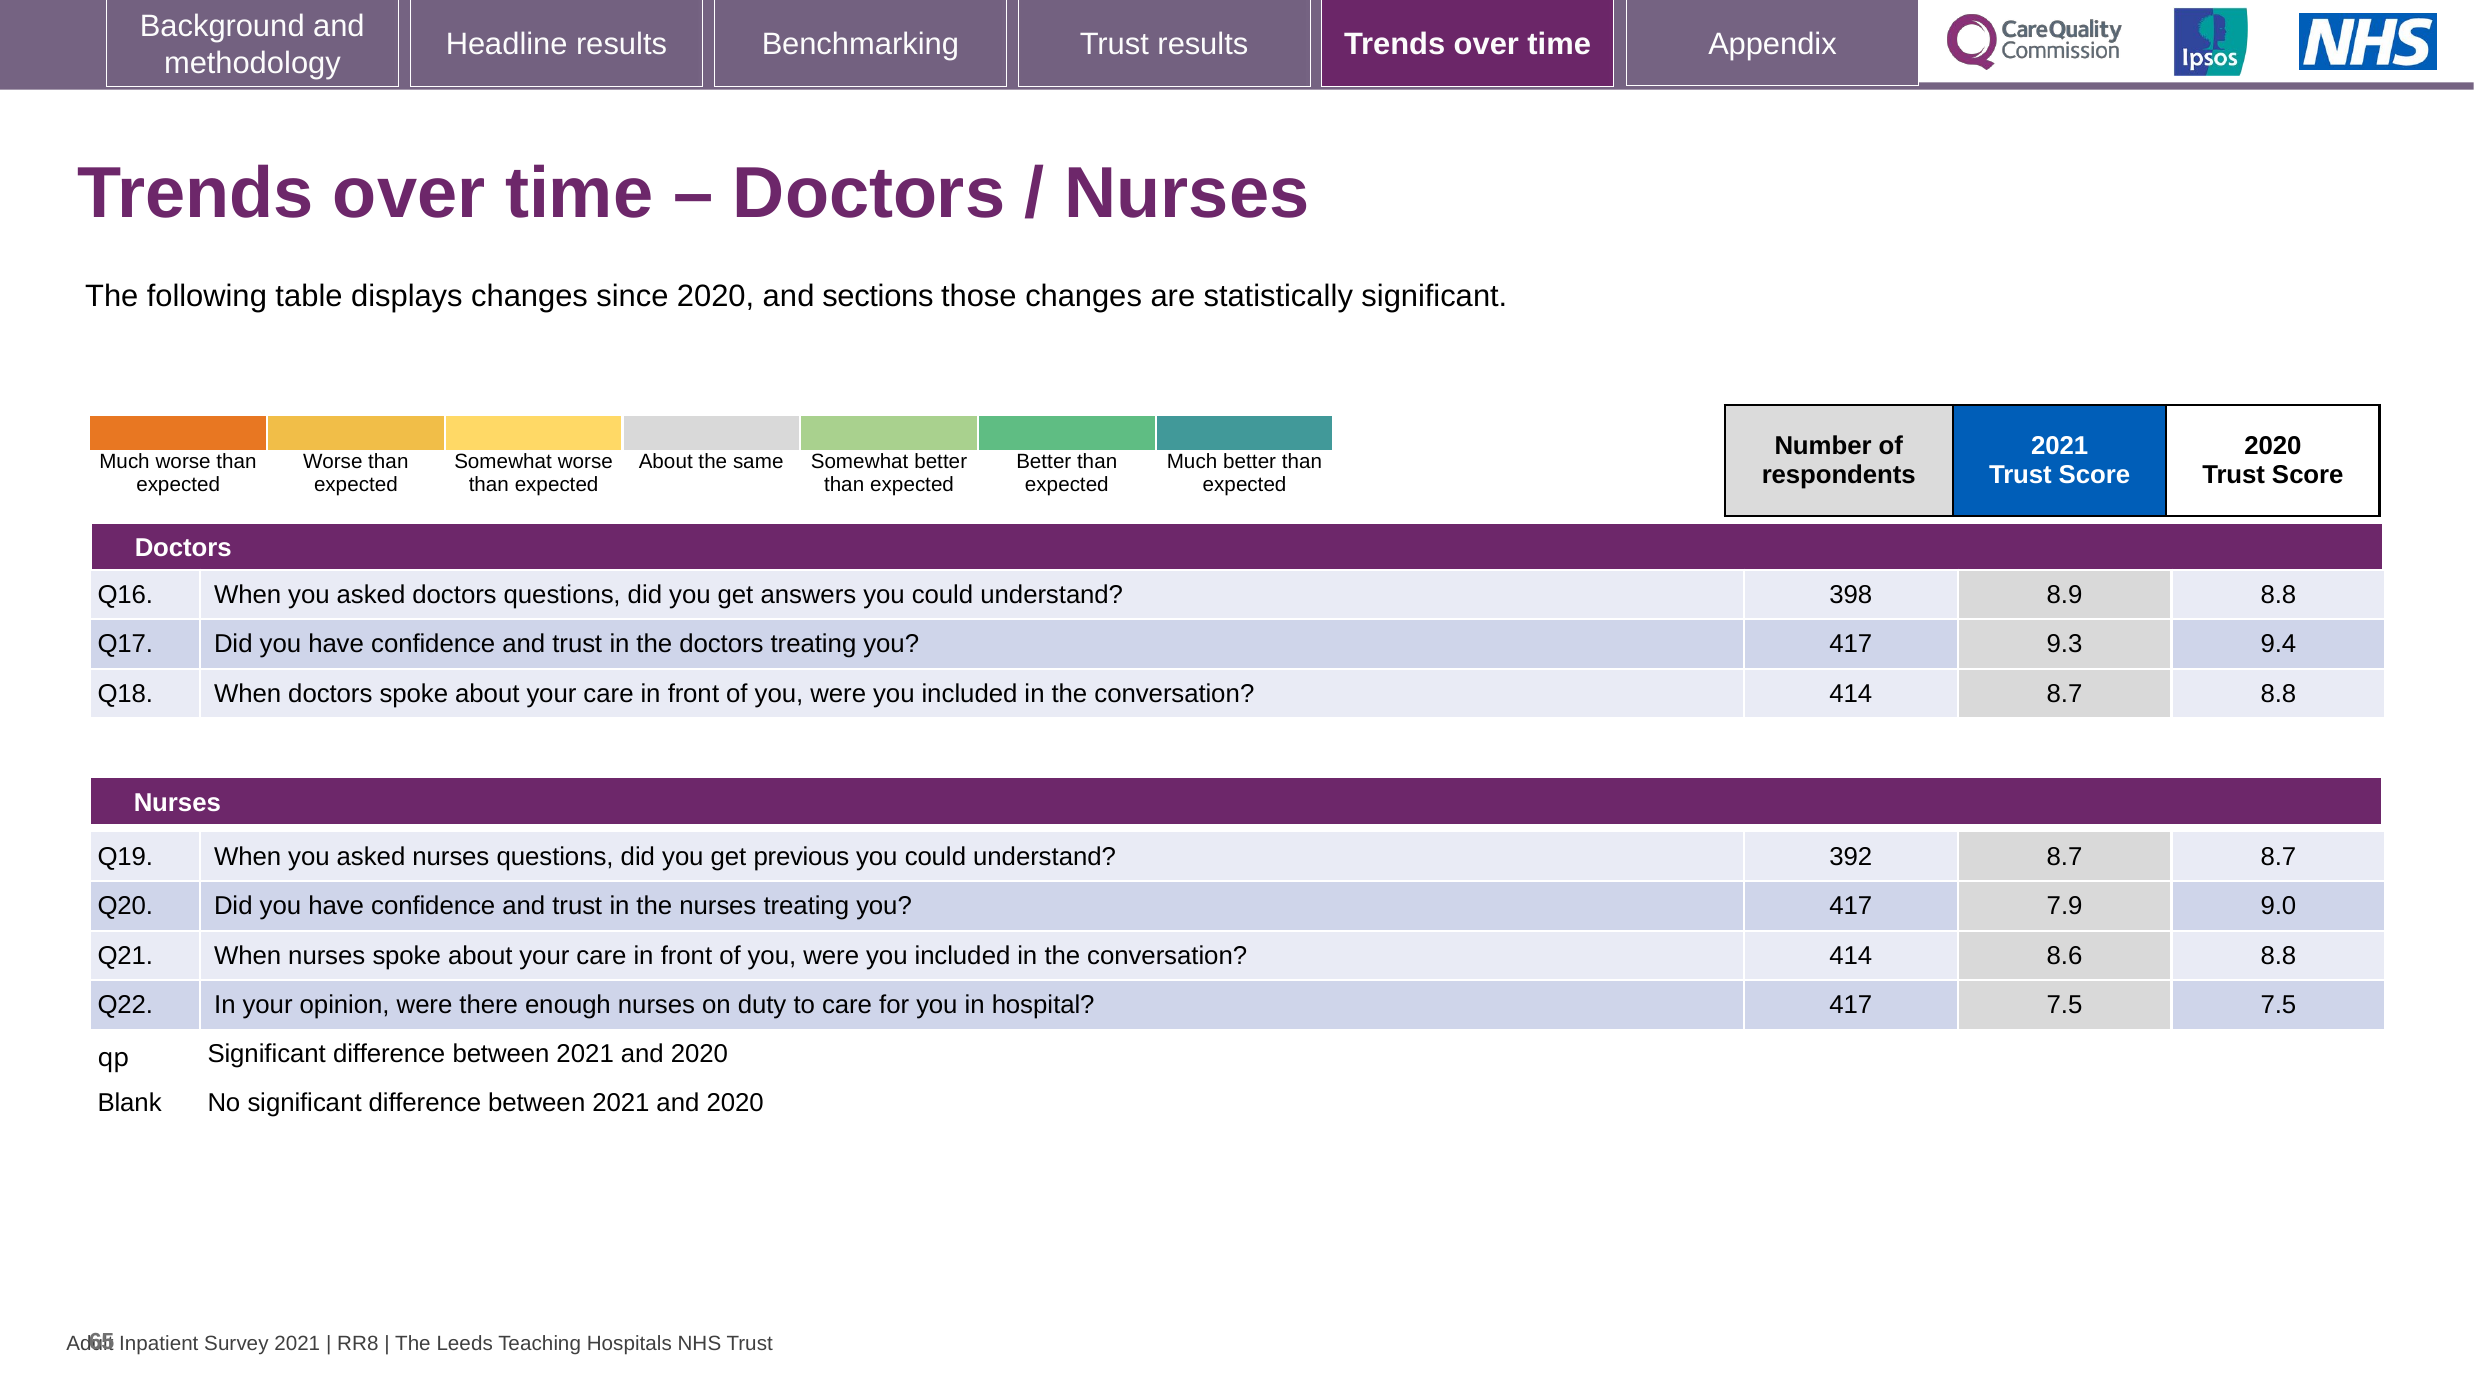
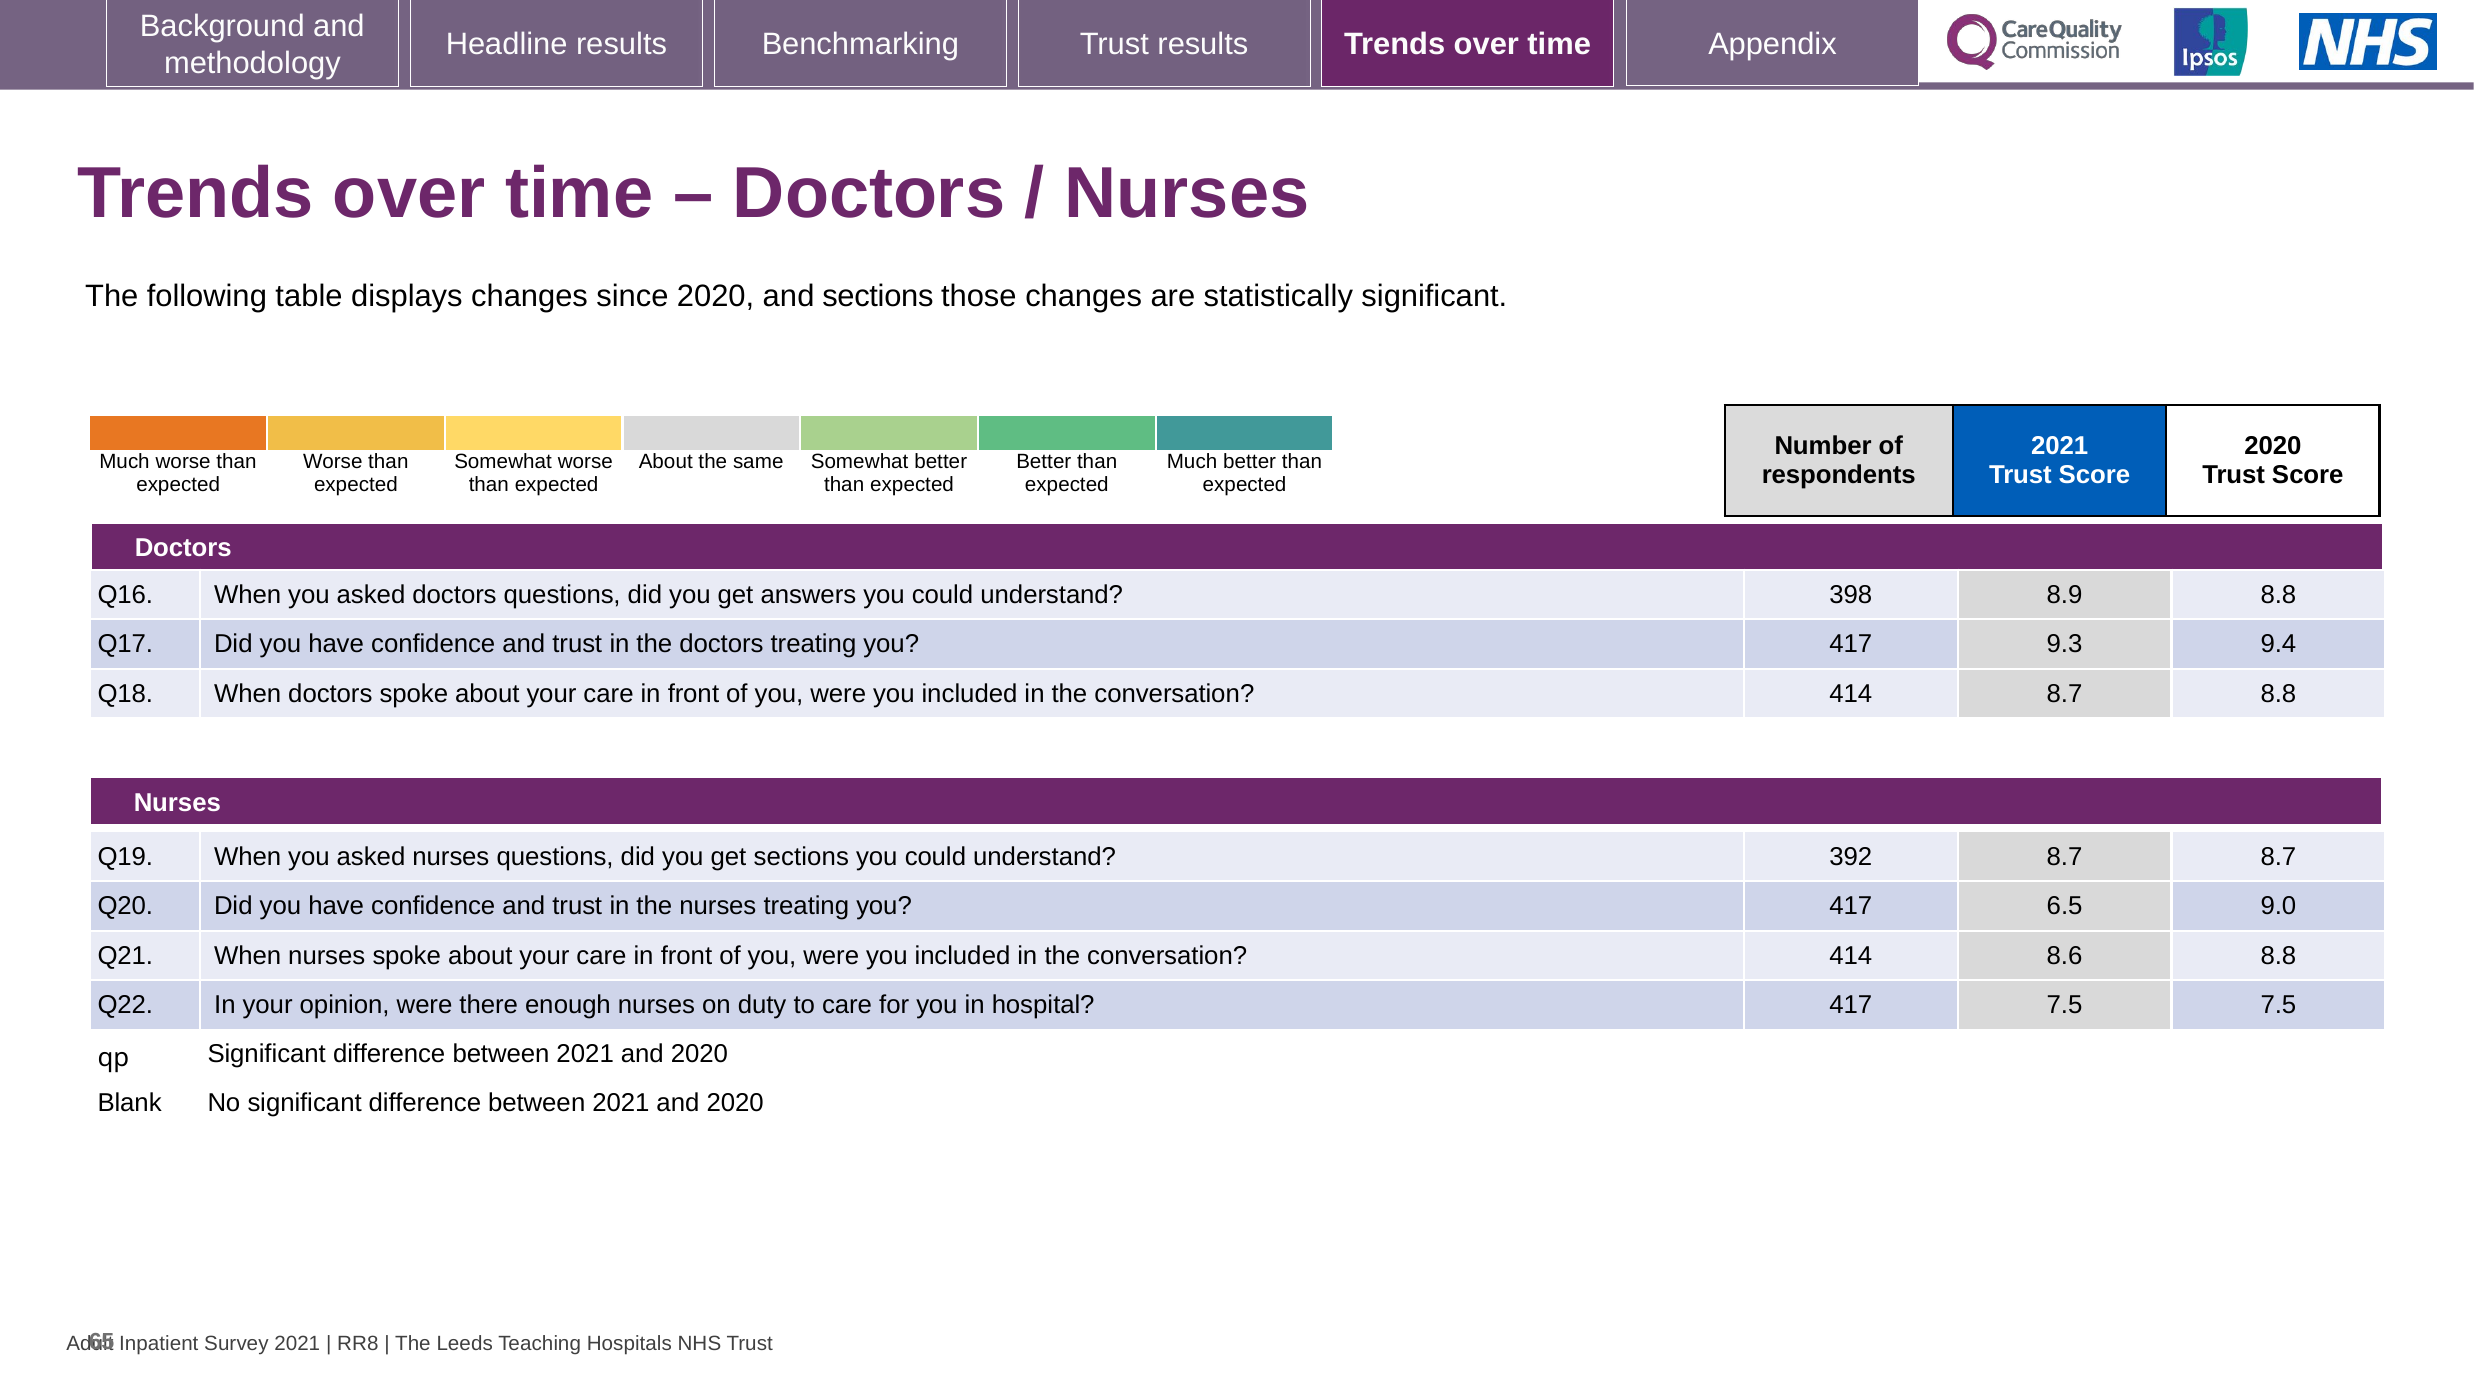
get previous: previous -> sections (801, 856)
7.9: 7.9 -> 6.5 (2065, 906)
